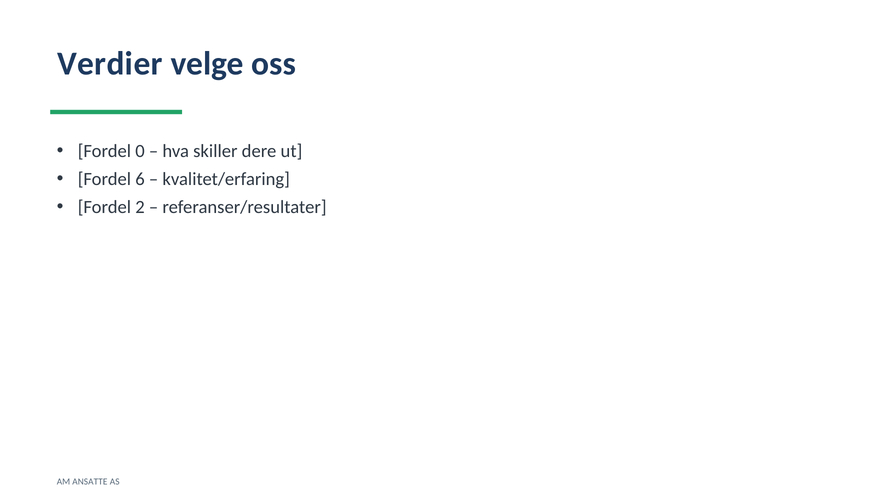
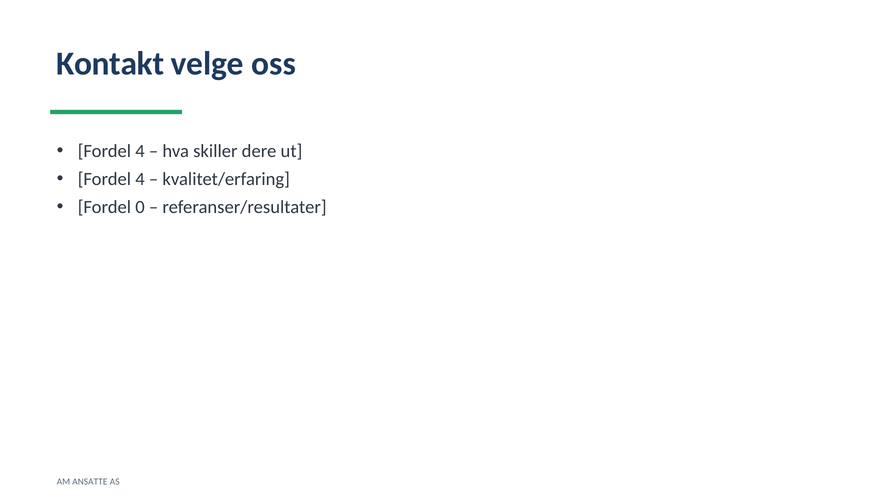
Verdier: Verdier -> Kontakt (110, 64)
0: 0 -> 4 (140, 151)
6: 6 -> 4 (140, 179)
2: 2 -> 0 (140, 207)
